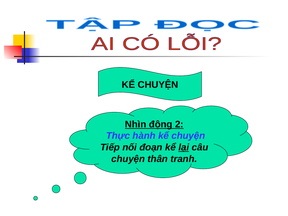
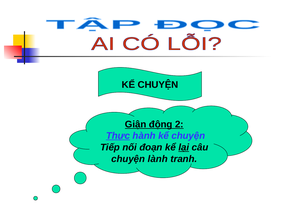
Nhìn: Nhìn -> Giận (136, 124)
Thực underline: none -> present (118, 136)
thân: thân -> lành (158, 159)
